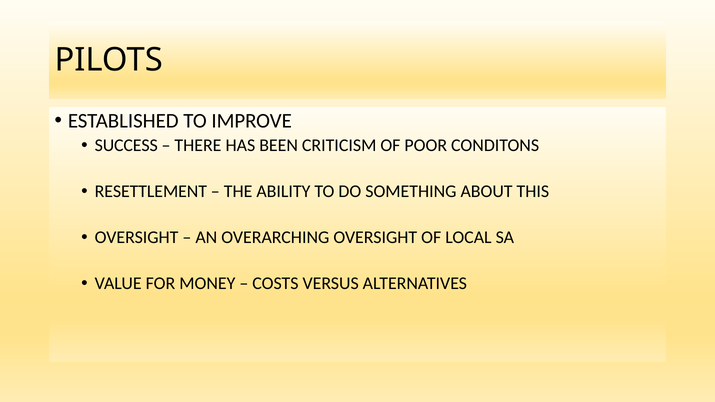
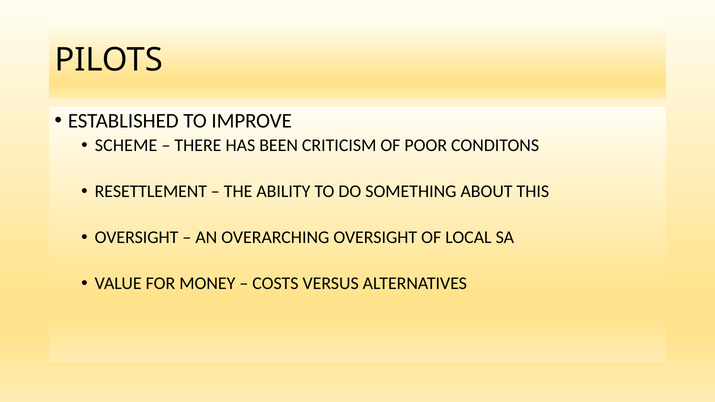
SUCCESS: SUCCESS -> SCHEME (126, 146)
